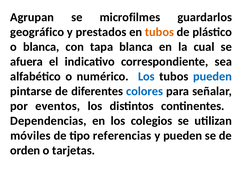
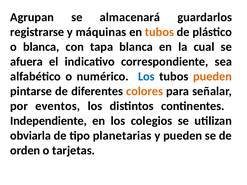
microfilmes: microfilmes -> almacenará (130, 17)
geográfico: geográfico -> registrarse (37, 32)
prestados: prestados -> máquinas (101, 32)
pueden colour: blue -> orange (212, 77)
colores colour: blue -> orange (145, 91)
Dependencias: Dependencias -> Independiente (48, 121)
móviles: móviles -> obviarla (31, 136)
referencias: referencias -> planetarias (122, 136)
